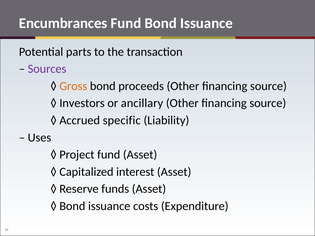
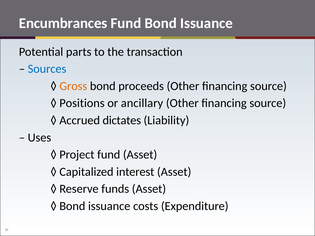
Sources colour: purple -> blue (47, 69)
Investors: Investors -> Positions (82, 103)
specific: specific -> dictates (122, 120)
